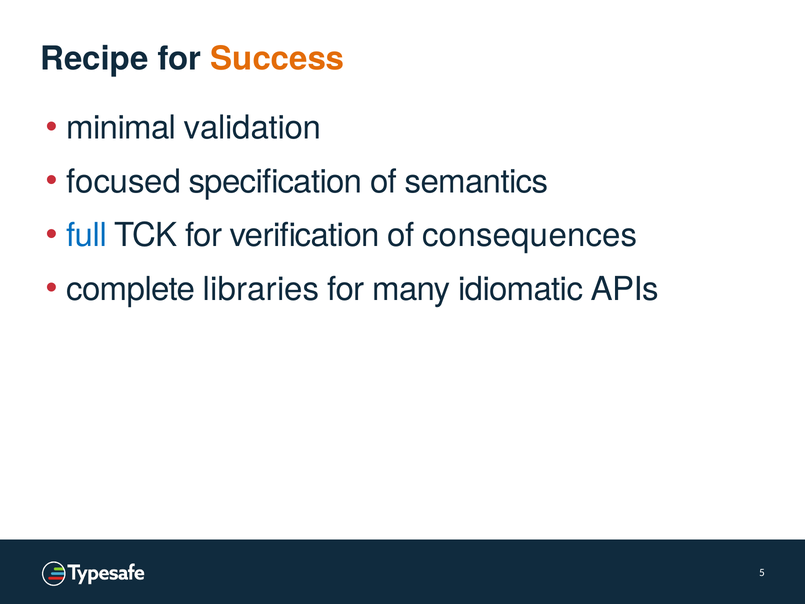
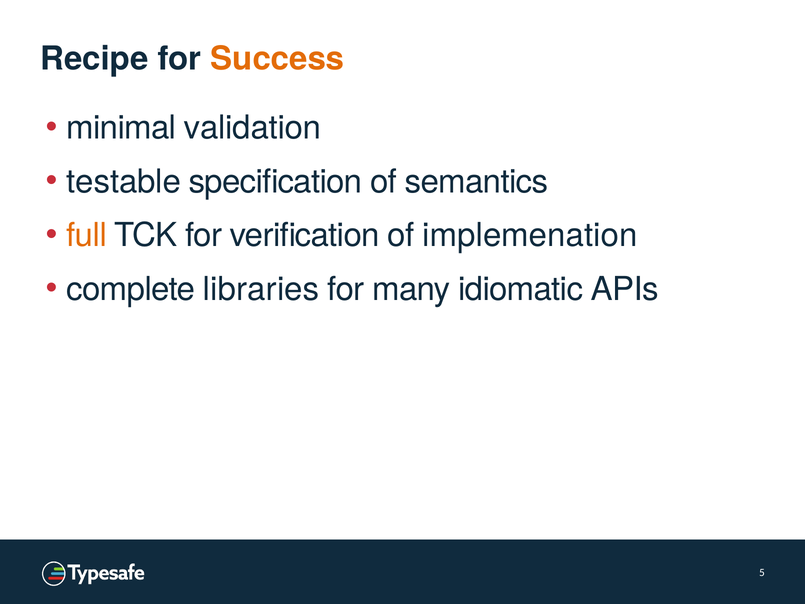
focused: focused -> testable (124, 182)
full colour: blue -> orange (87, 235)
consequences: consequences -> implemenation (530, 235)
